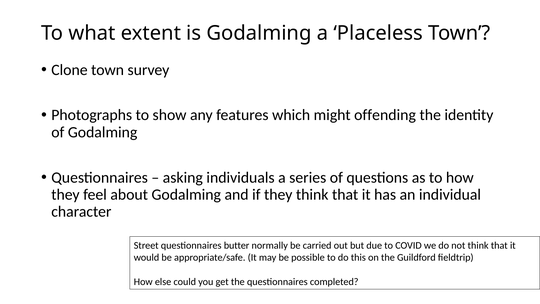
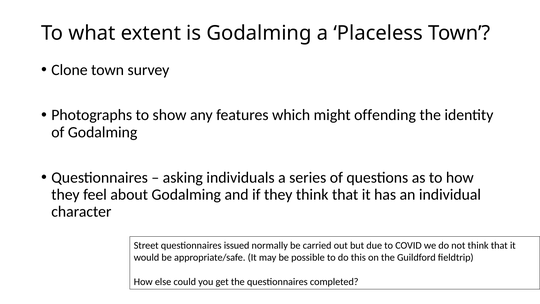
butter: butter -> issued (237, 245)
